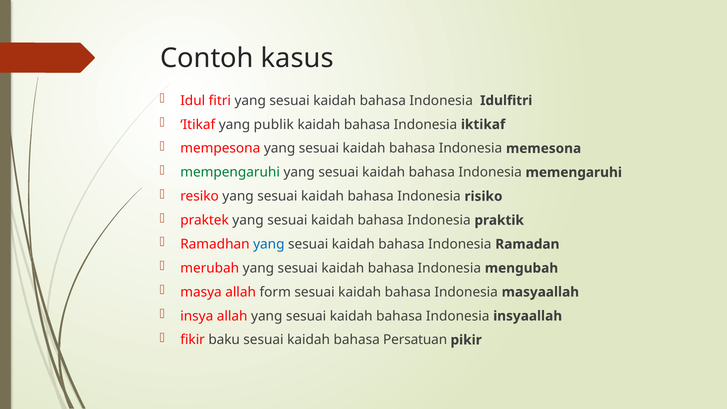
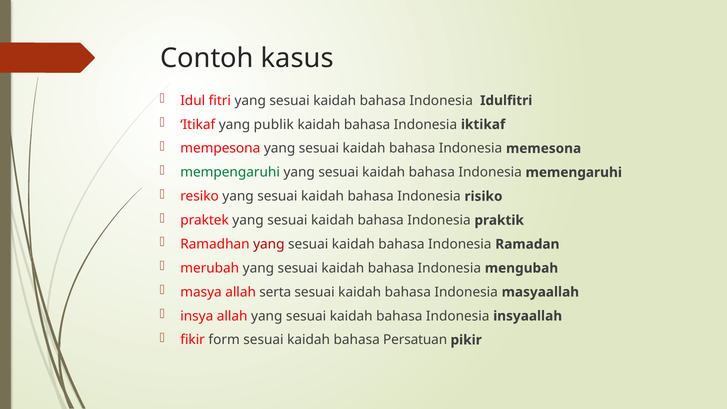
yang colour: blue -> red (269, 244)
form: form -> serta (275, 292)
baku: baku -> form (224, 340)
